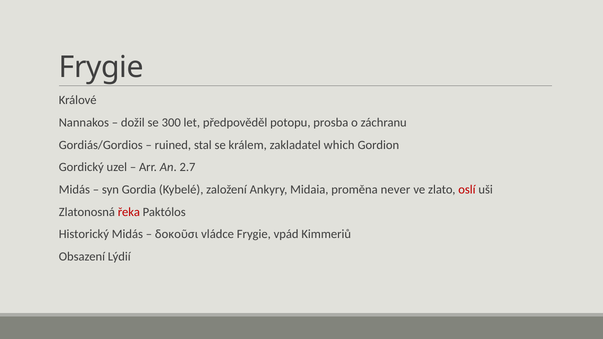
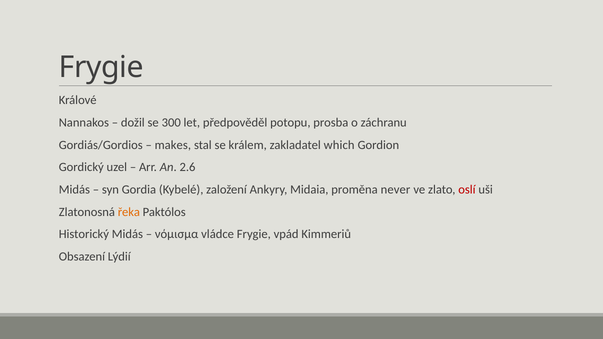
ruined: ruined -> makes (173, 145)
2.7: 2.7 -> 2.6 (187, 167)
řeka colour: red -> orange (129, 212)
δοκοῦσι: δοκοῦσι -> νόμισμα (177, 234)
